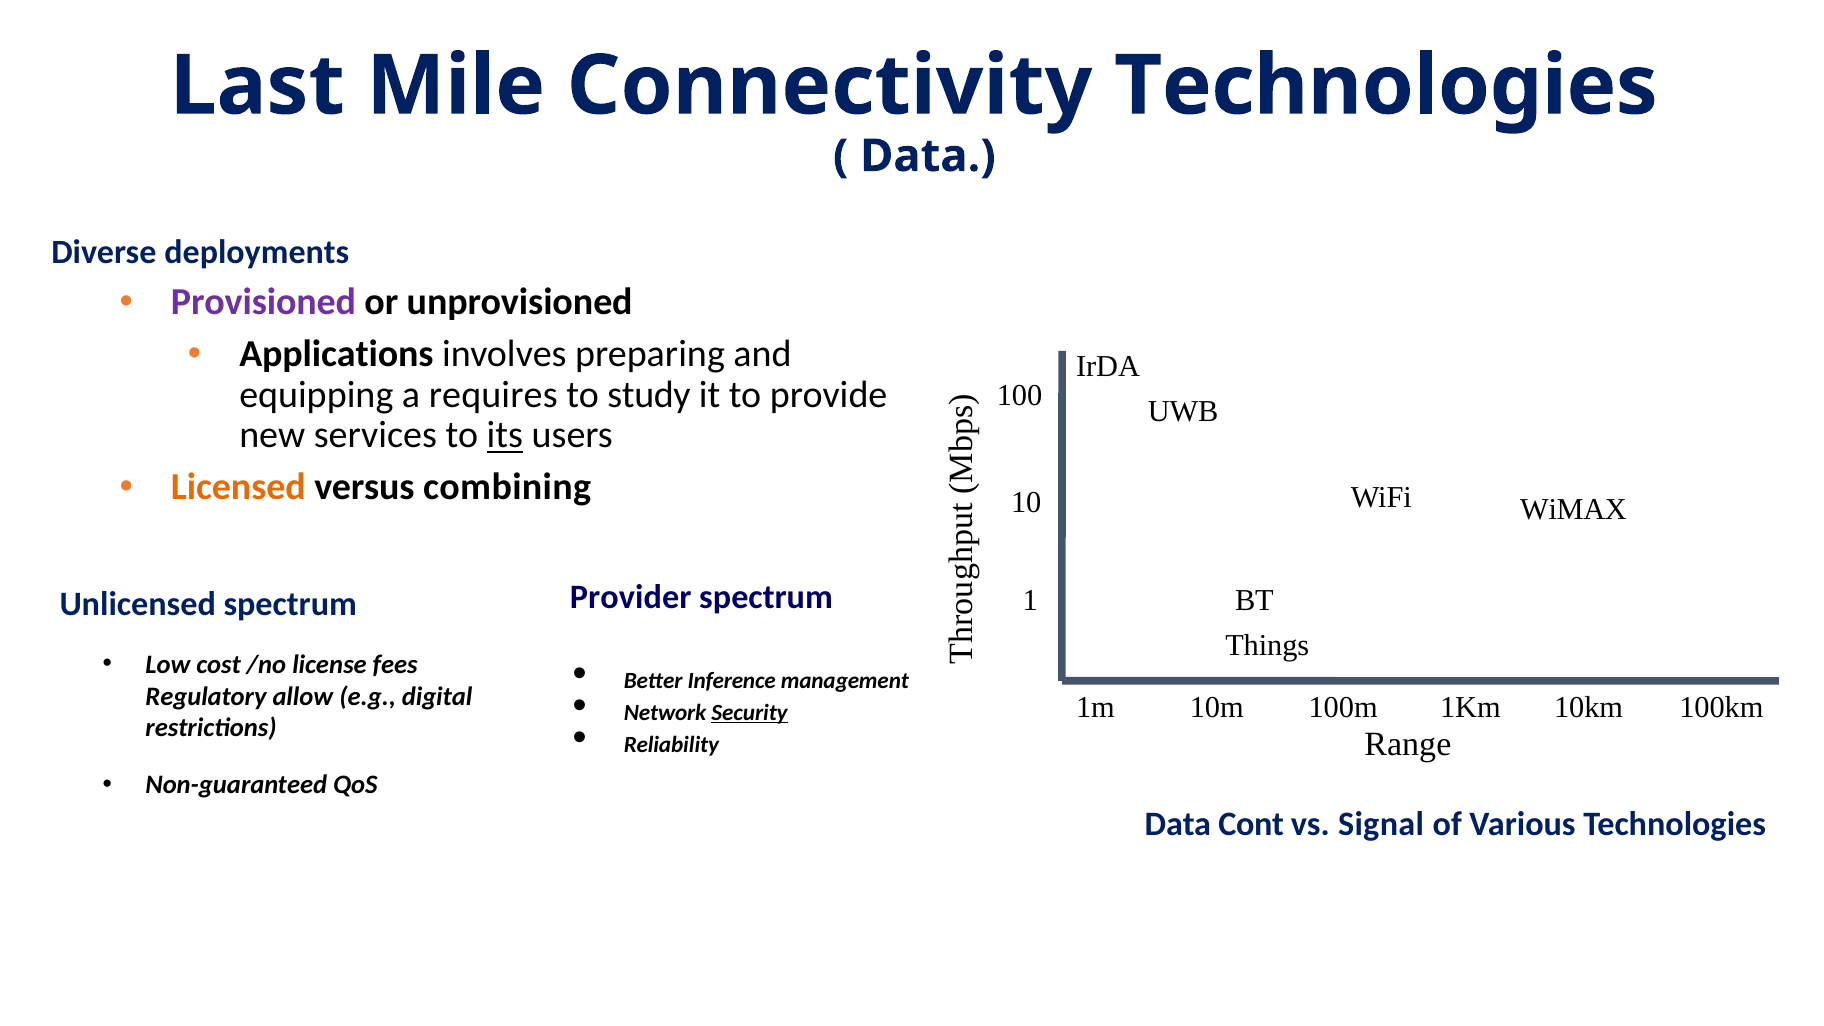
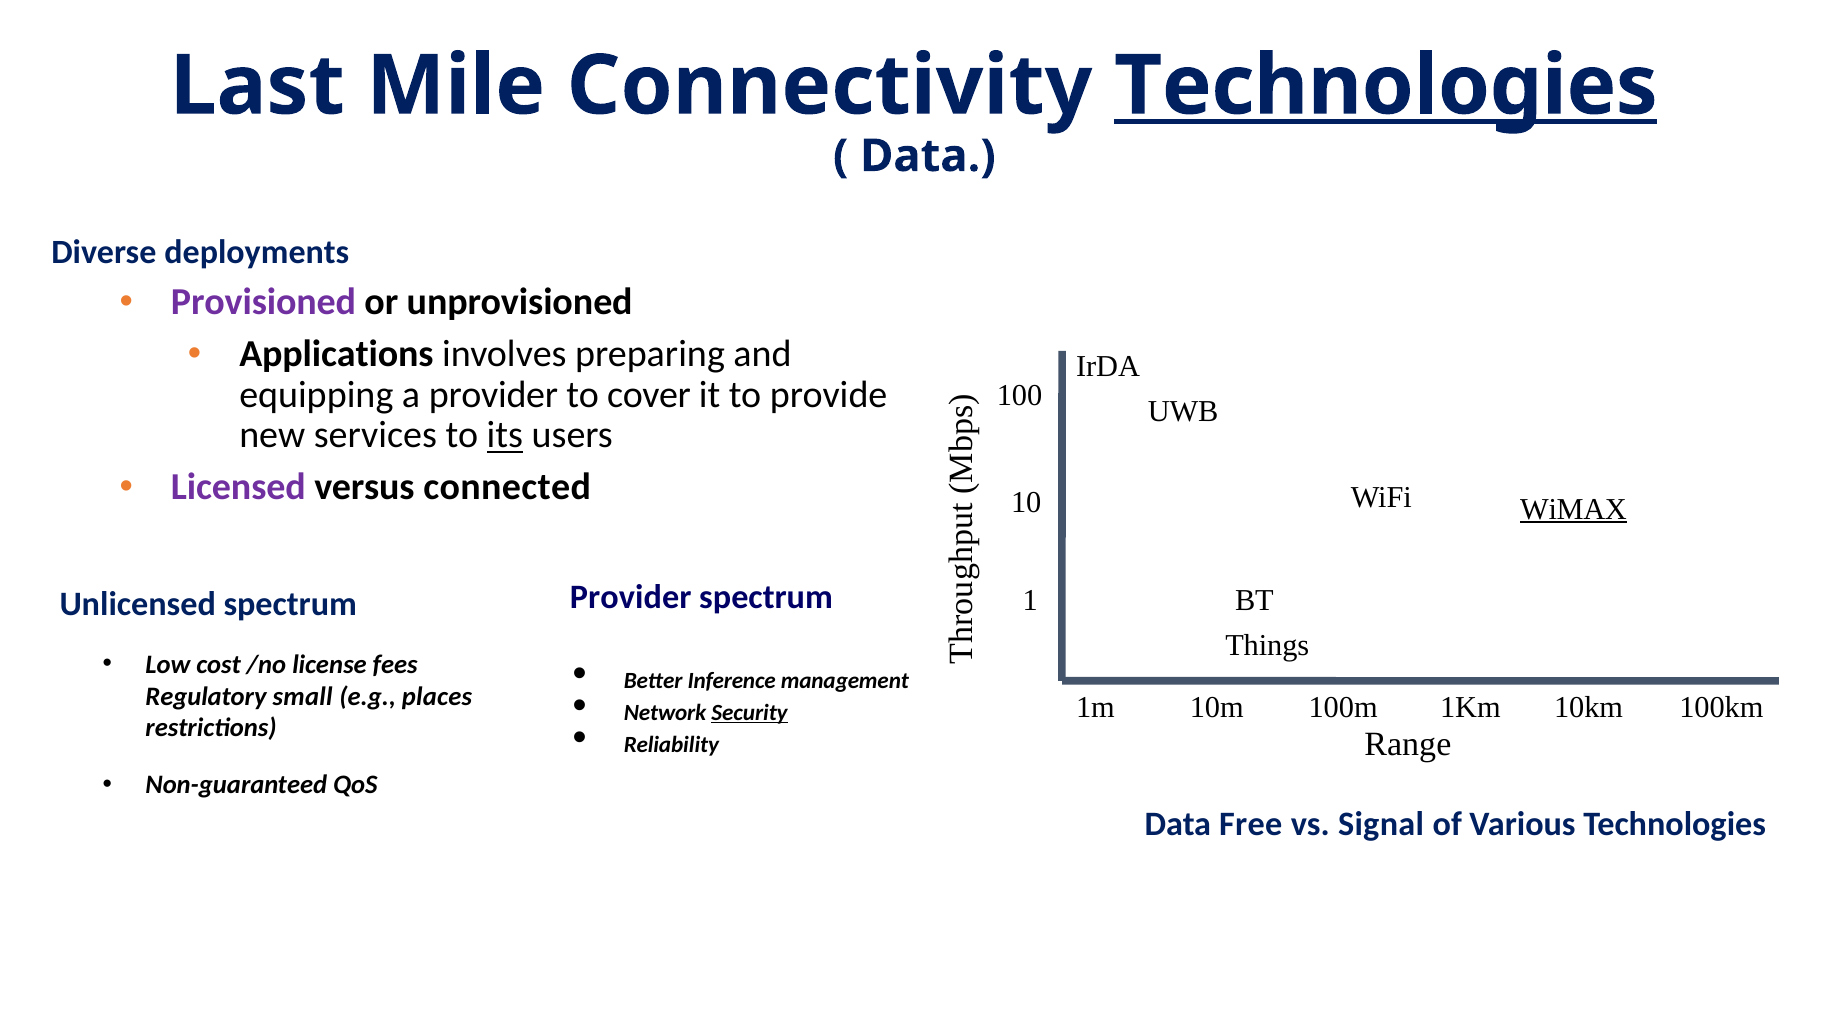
Technologies underline: none -> present (1386, 86)
a requires: requires -> provider (493, 395)
study: study -> cover (649, 395)
Licensed colour: orange -> purple (238, 487)
combining: combining -> connected (507, 487)
WiMAX underline: none -> present (1574, 509)
allow: allow -> small (303, 696)
digital: digital -> places (437, 696)
Cont: Cont -> Free (1251, 825)
